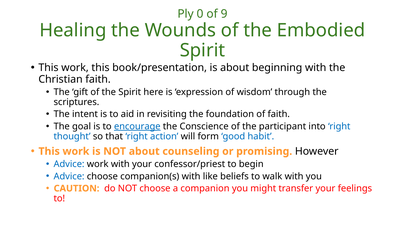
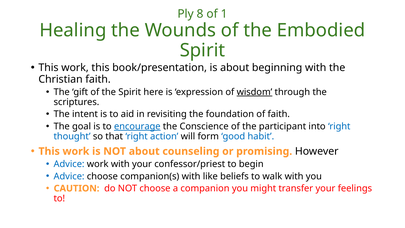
0: 0 -> 8 (200, 14)
9: 9 -> 1 (224, 14)
wisdom underline: none -> present (254, 92)
